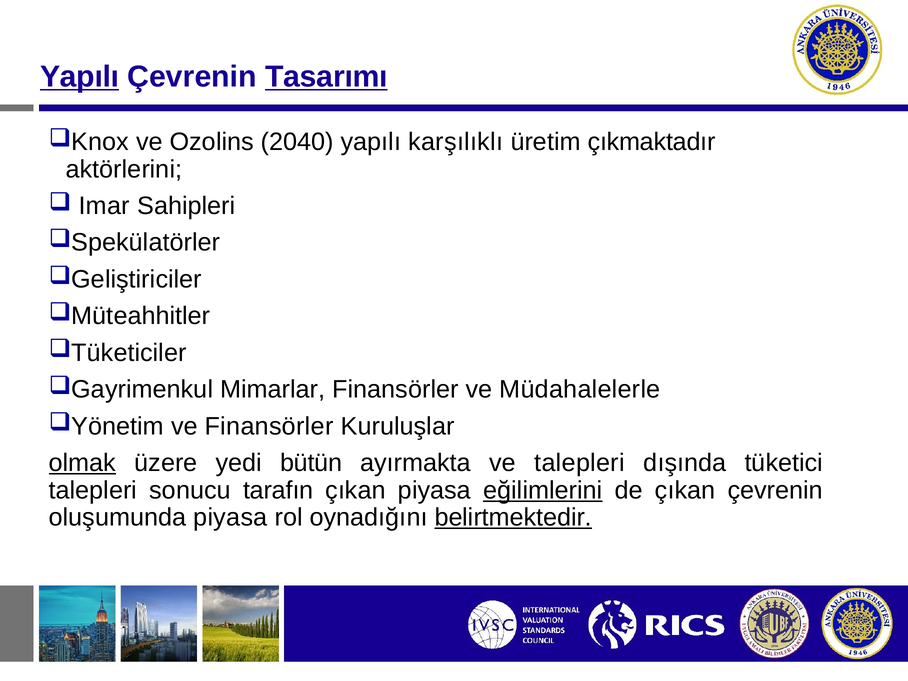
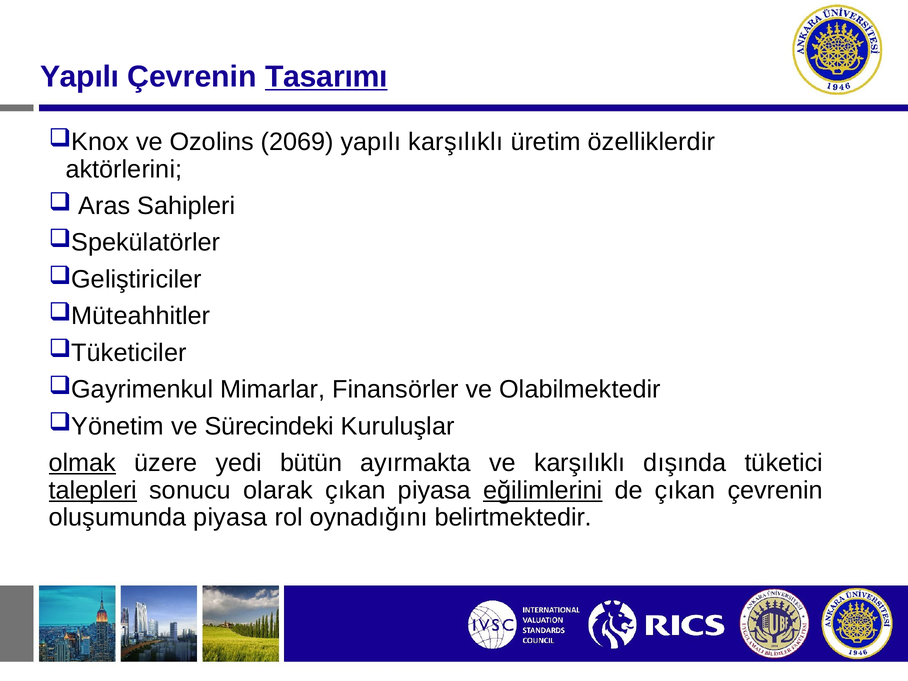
Yapılı underline: present -> none (80, 77)
2040: 2040 -> 2069 (297, 142)
çıkmaktadır: çıkmaktadır -> özelliklerdir (651, 142)
Imar: Imar -> Aras (104, 206)
Müdahalelerle: Müdahalelerle -> Olabilmektedir (580, 390)
ve Finansörler: Finansörler -> Sürecindeki (269, 426)
ve talepleri: talepleri -> karşılıklı (580, 463)
talepleri underline: none -> present (93, 490)
tarafın: tarafın -> olarak (278, 490)
belirtmektedir underline: present -> none (513, 517)
